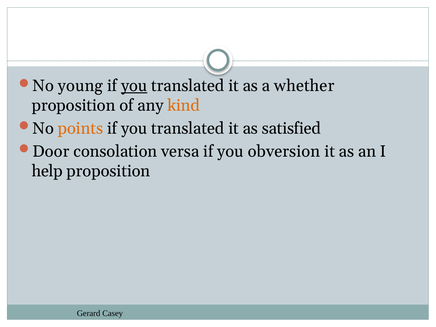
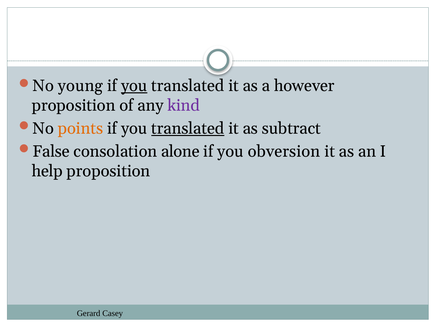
whether: whether -> however (304, 86)
kind colour: orange -> purple (184, 106)
translated underline: none -> present (188, 128)
satisfied: satisfied -> subtract (291, 128)
Door: Door -> False (51, 151)
versa: versa -> alone (180, 151)
